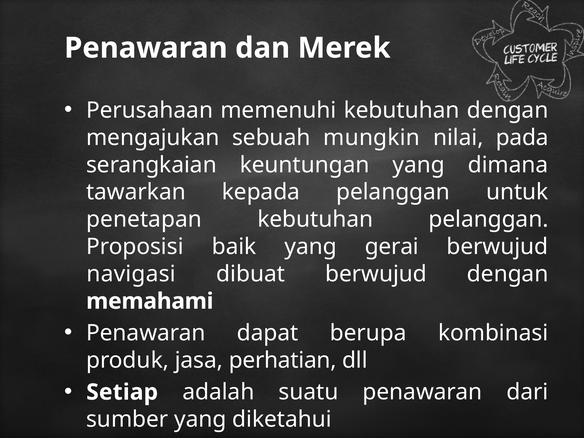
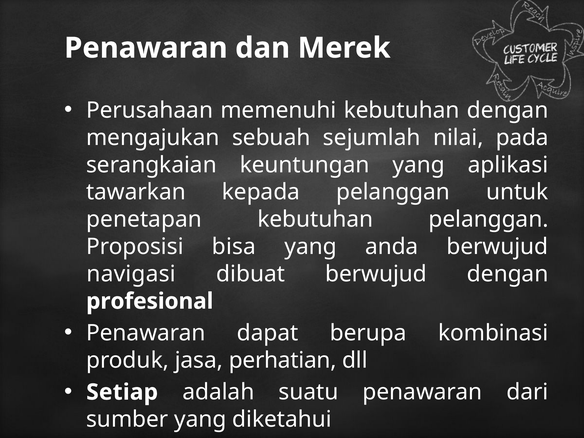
mungkin: mungkin -> sejumlah (372, 138)
dimana: dimana -> aplikasi (508, 165)
baik: baik -> bisa (234, 247)
gerai: gerai -> anda (392, 247)
memahami: memahami -> profesional (150, 301)
